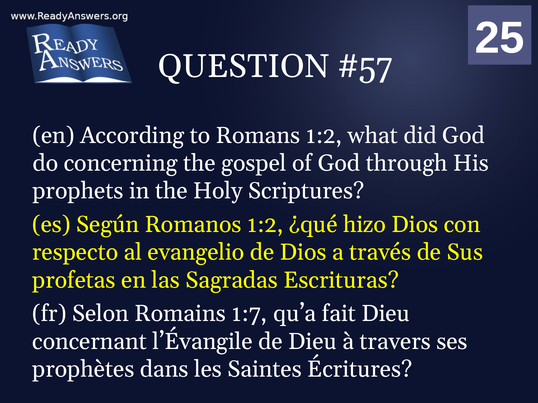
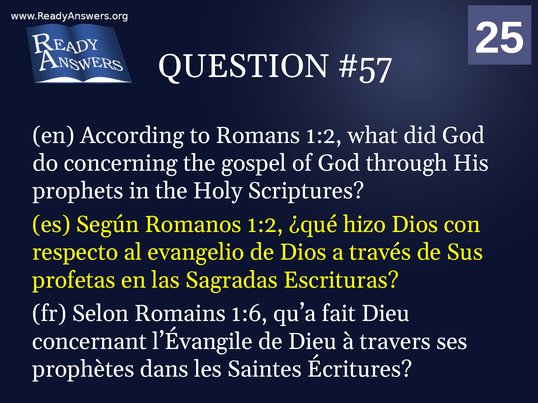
1:7: 1:7 -> 1:6 (249, 314)
